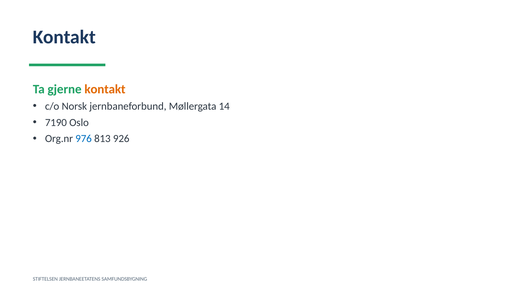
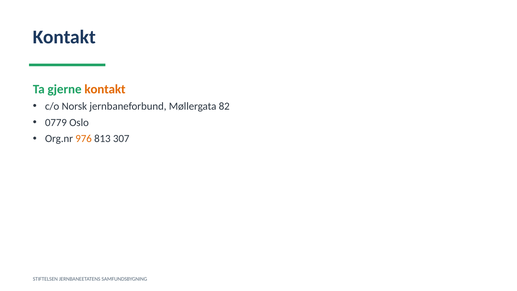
14: 14 -> 82 (224, 106)
7190: 7190 -> 0779 (56, 122)
976 colour: blue -> orange (84, 139)
926: 926 -> 307 (121, 139)
